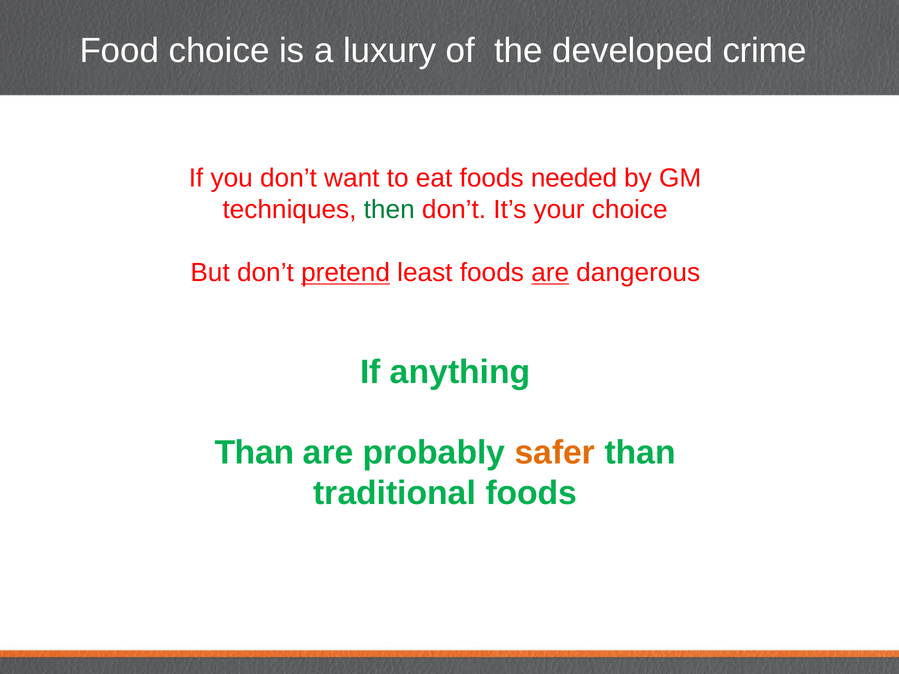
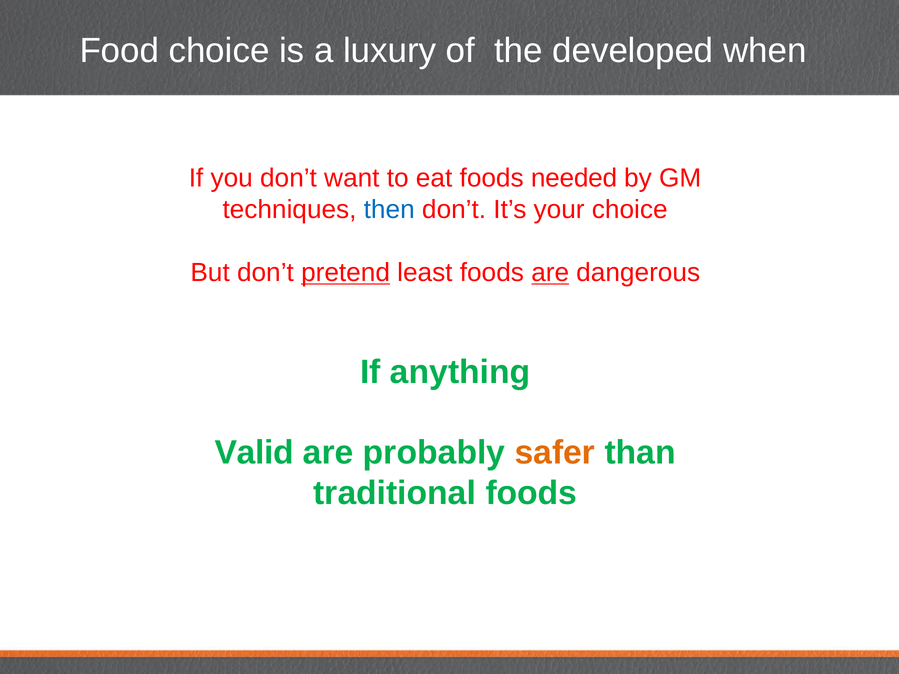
crime: crime -> when (765, 51)
then colour: green -> blue (389, 210)
Than: Than -> Valid (254, 453)
